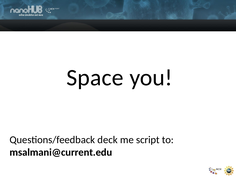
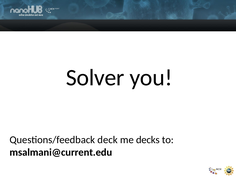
Space: Space -> Solver (95, 78)
script: script -> decks (148, 140)
